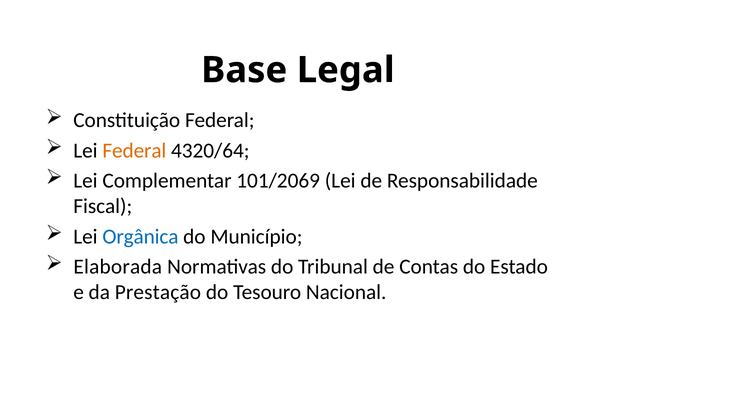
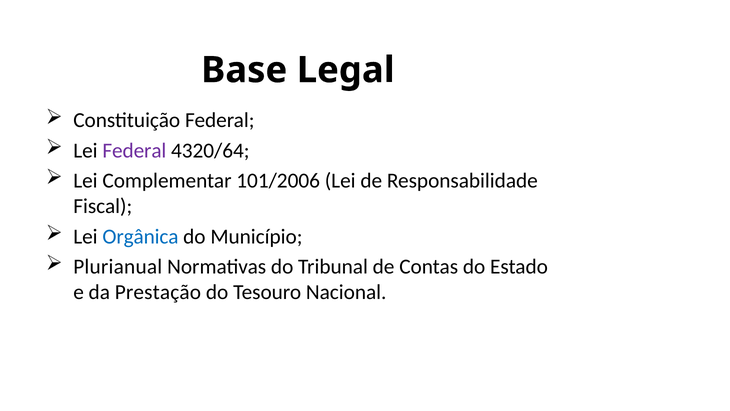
Federal colour: orange -> purple (134, 150)
101/2069: 101/2069 -> 101/2006 (278, 181)
Elaborada: Elaborada -> Plurianual (118, 266)
